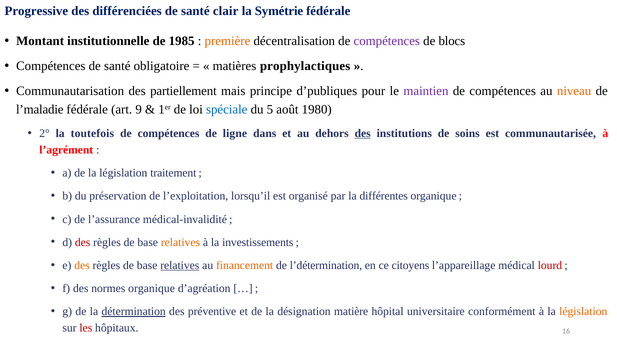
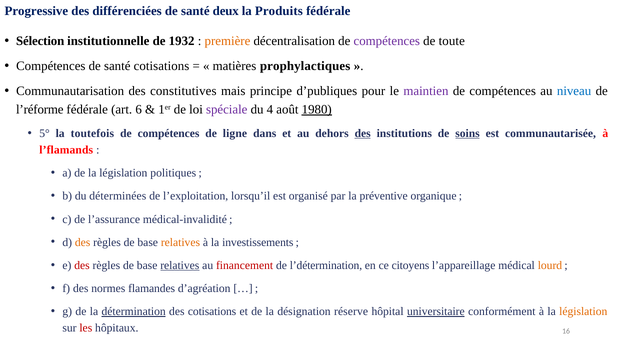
clair: clair -> deux (226, 11)
Symétrie: Symétrie -> Produits (279, 11)
Montant: Montant -> Sélection (40, 41)
1985: 1985 -> 1932 (182, 41)
blocs: blocs -> toute (452, 41)
santé obligatoire: obligatoire -> cotisations (162, 66)
partiellement: partiellement -> constitutives (183, 91)
niveau colour: orange -> blue (574, 91)
l’maladie: l’maladie -> l’réforme (40, 110)
9: 9 -> 6 (139, 110)
spéciale colour: blue -> purple (227, 110)
5: 5 -> 4 (270, 110)
1980 underline: none -> present (317, 110)
2°: 2° -> 5° (45, 133)
soins underline: none -> present (468, 133)
l’agrément: l’agrément -> l’flamands (66, 150)
traitement: traitement -> politiques (173, 173)
préservation: préservation -> déterminées (118, 196)
différentes: différentes -> préventive (384, 196)
des colour: red -> orange (83, 242)
des colour: orange -> red (82, 265)
financement colour: orange -> red (245, 265)
lourd colour: red -> orange (550, 265)
normes organique: organique -> flamandes (152, 288)
des préventive: préventive -> cotisations (212, 312)
matière: matière -> réserve (351, 312)
universitaire underline: none -> present (436, 312)
